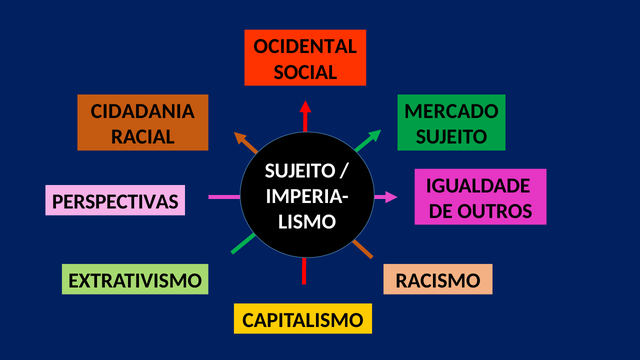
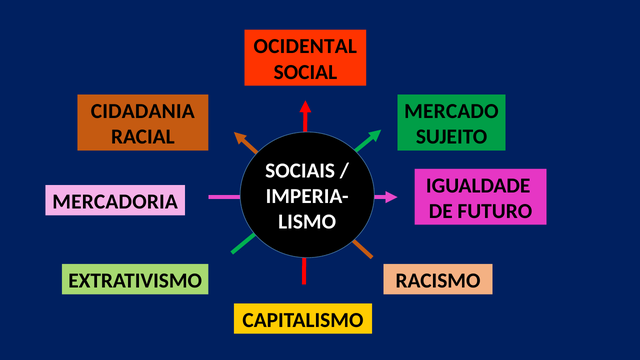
SUJEITO: SUJEITO -> SOCIAIS (300, 171)
PERSPECTIVAS: PERSPECTIVAS -> MERCADORIA (115, 202)
OUTROS: OUTROS -> FUTURO (495, 211)
